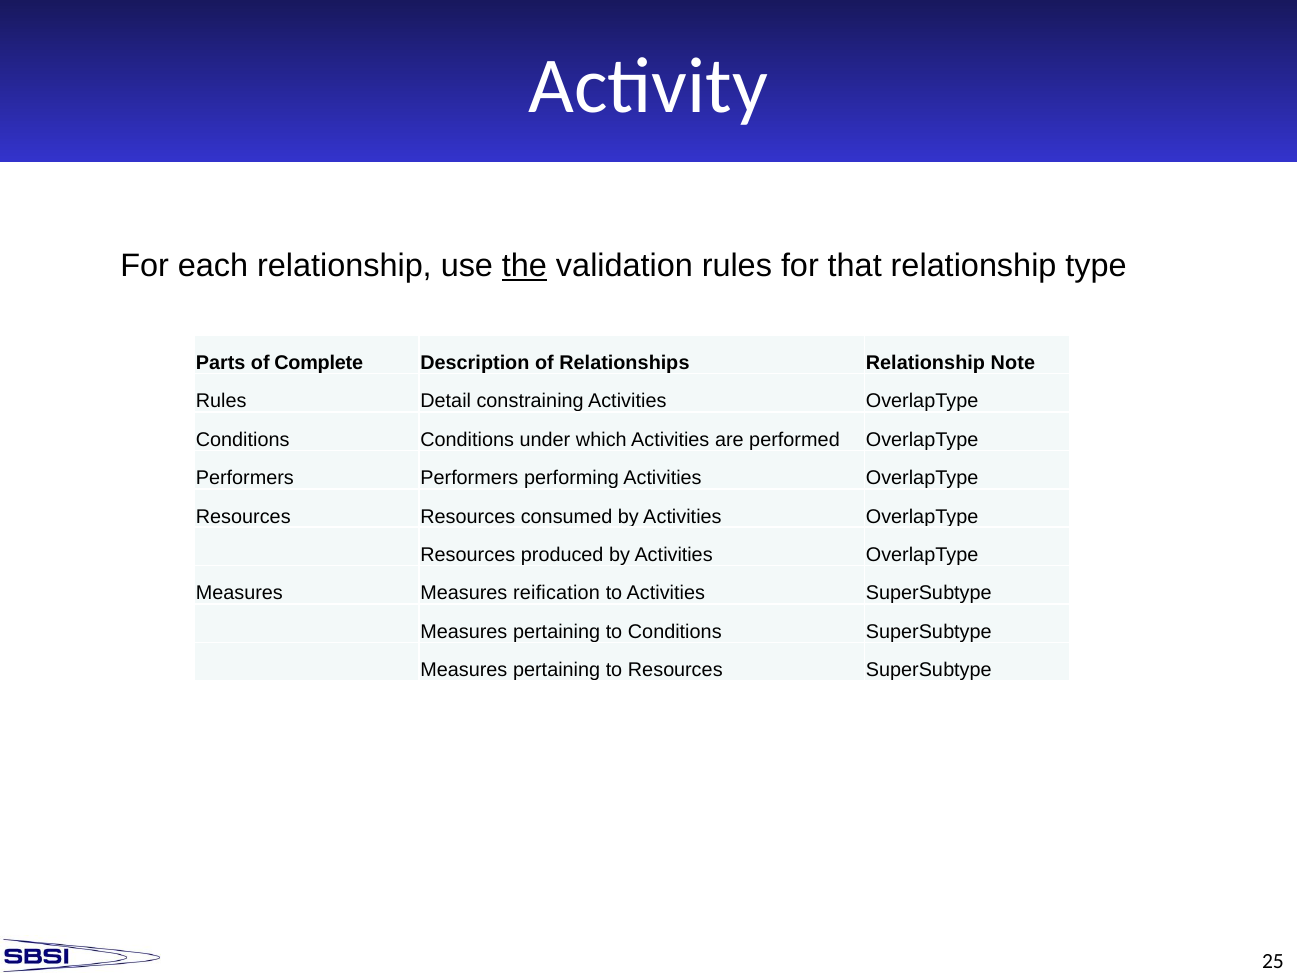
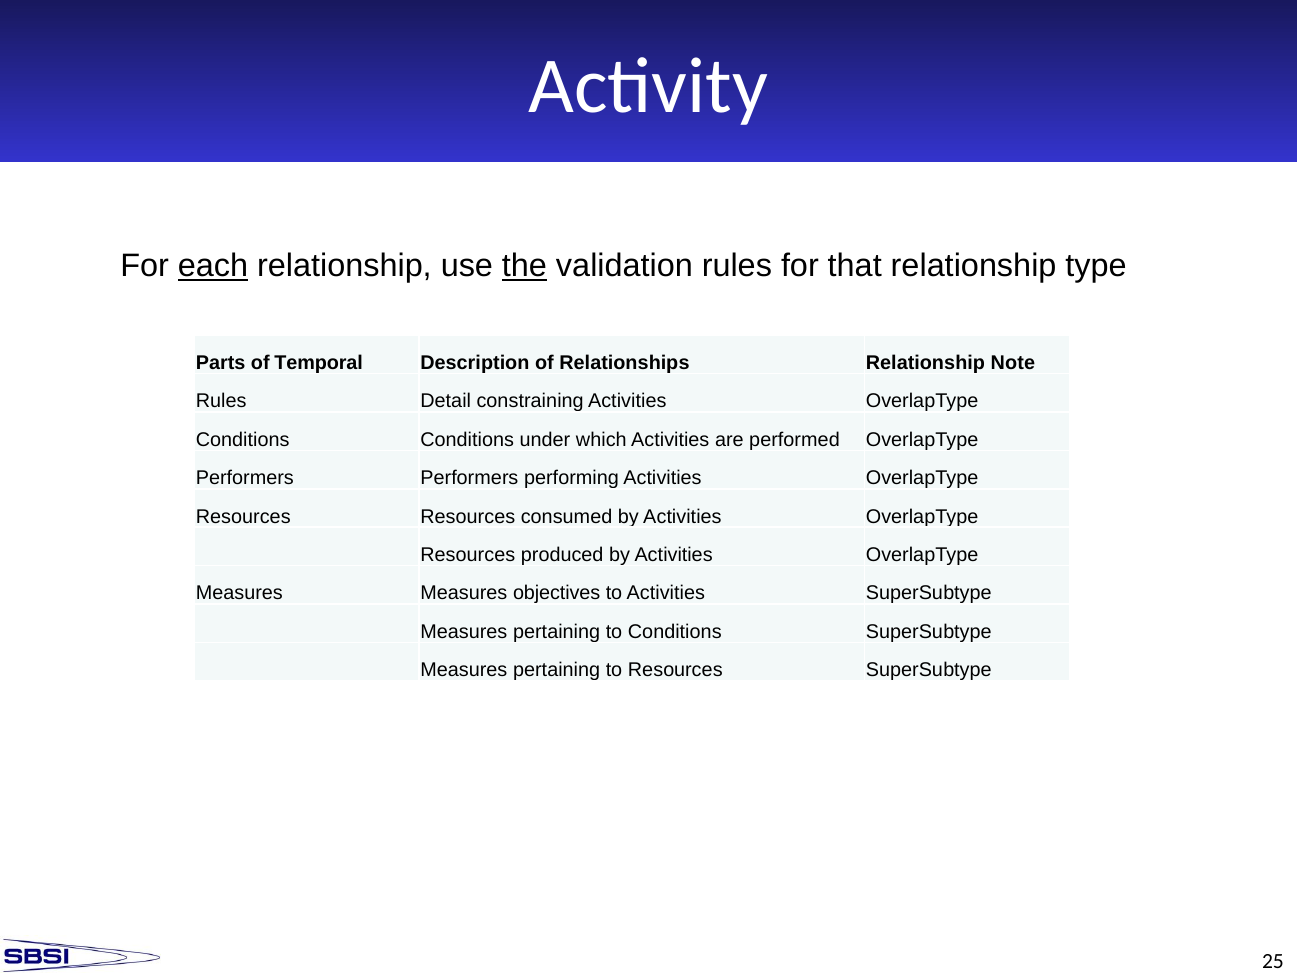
each underline: none -> present (213, 266)
Complete: Complete -> Temporal (319, 363)
reification: reification -> objectives (557, 593)
